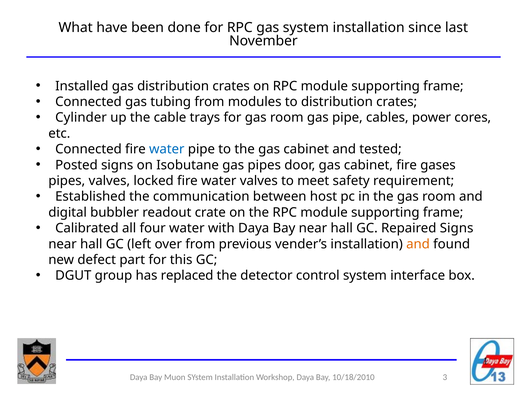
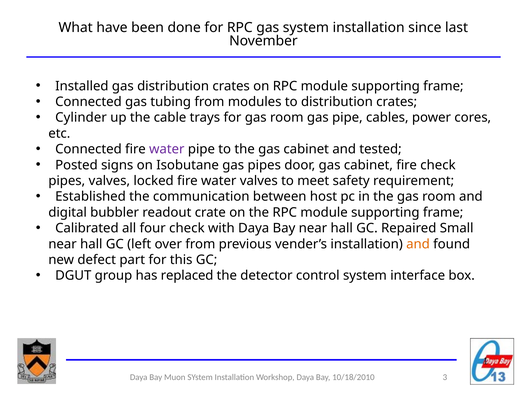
water colour: blue -> purple (167, 149)
fire gases: gases -> check (438, 165)
four water: water -> check (187, 228)
Repaired Signs: Signs -> Small (457, 228)
